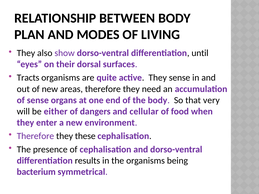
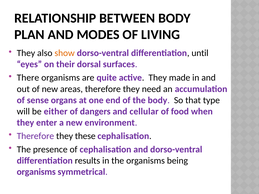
show colour: purple -> orange (65, 53)
Tracts: Tracts -> There (28, 78)
They sense: sense -> made (180, 78)
very: very -> type (211, 100)
bacterium: bacterium -> organisms (36, 172)
